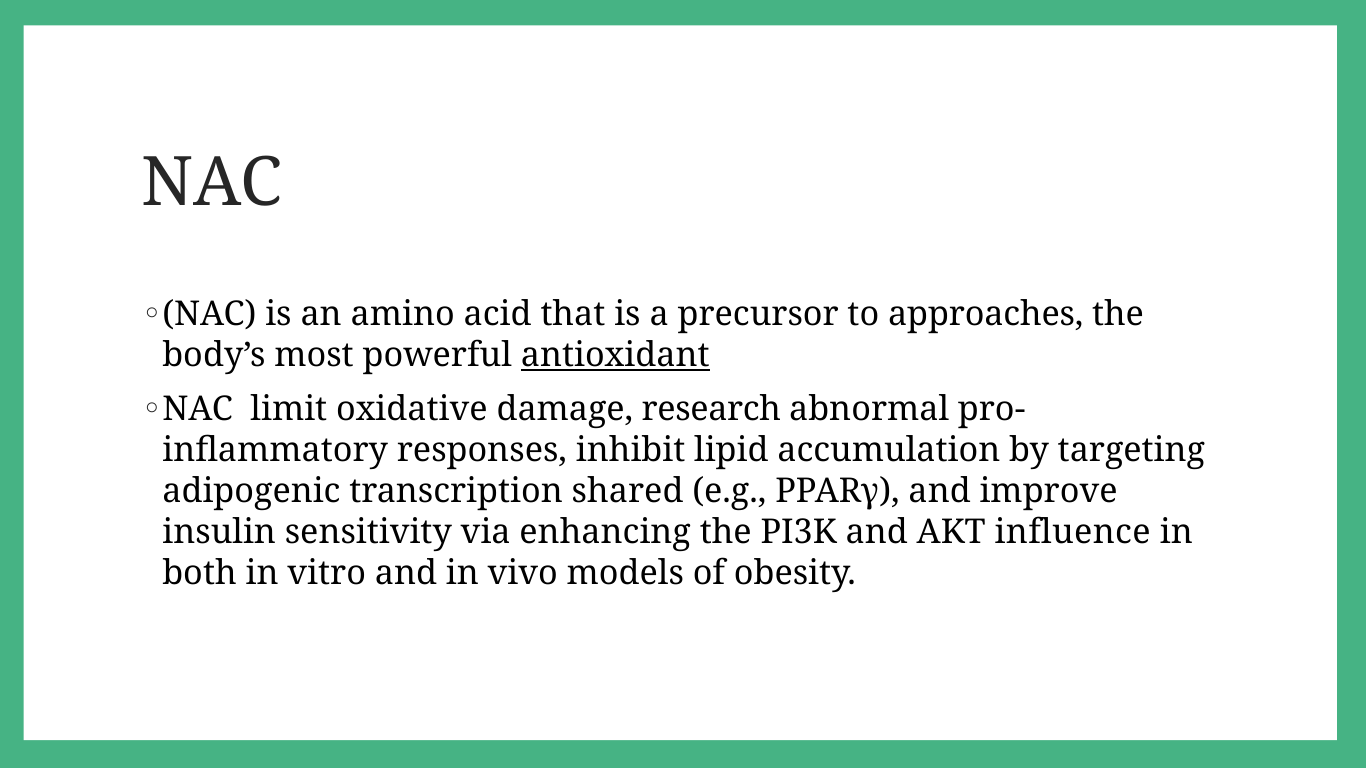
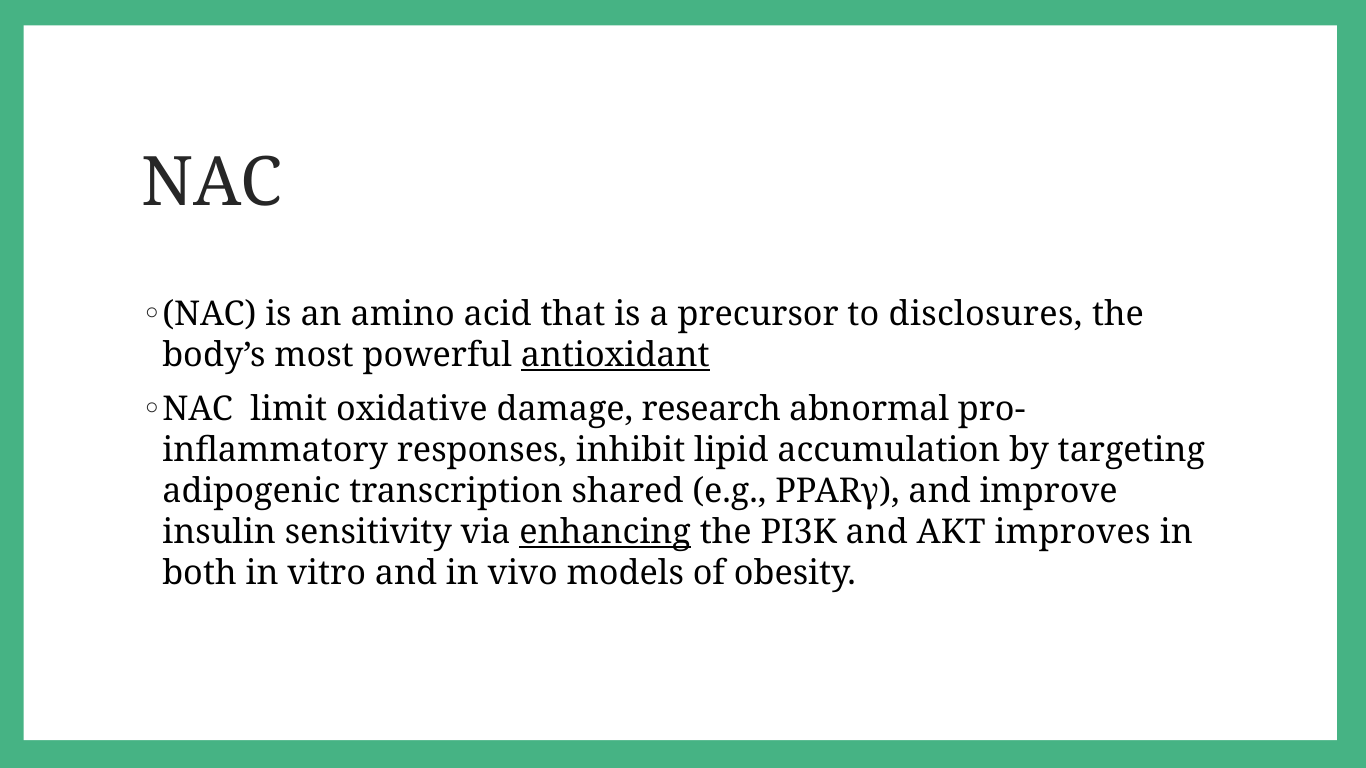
approaches: approaches -> disclosures (986, 315)
enhancing underline: none -> present (605, 532)
influence: influence -> improves (1073, 532)
